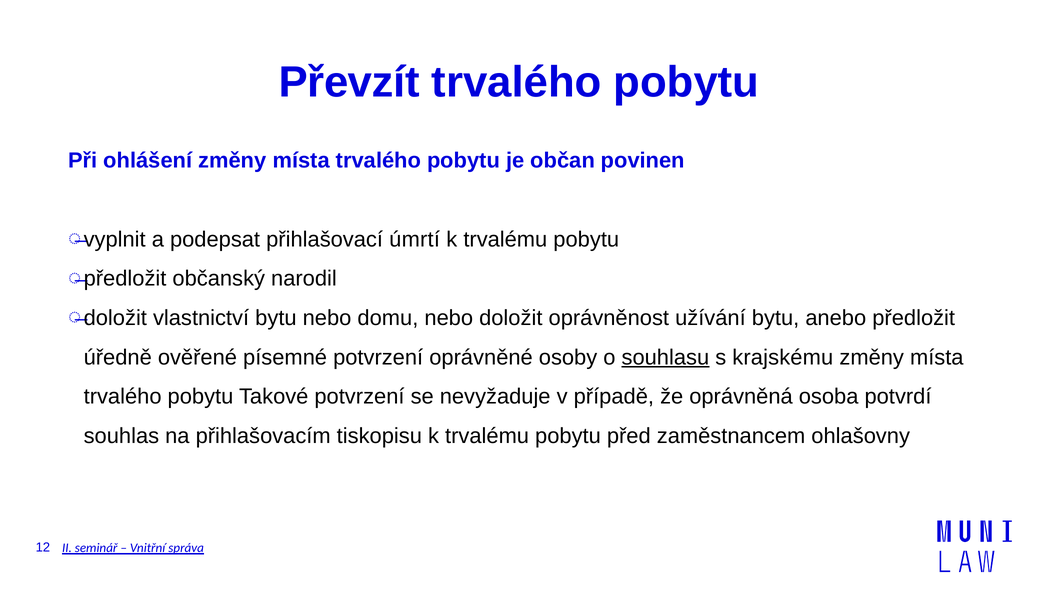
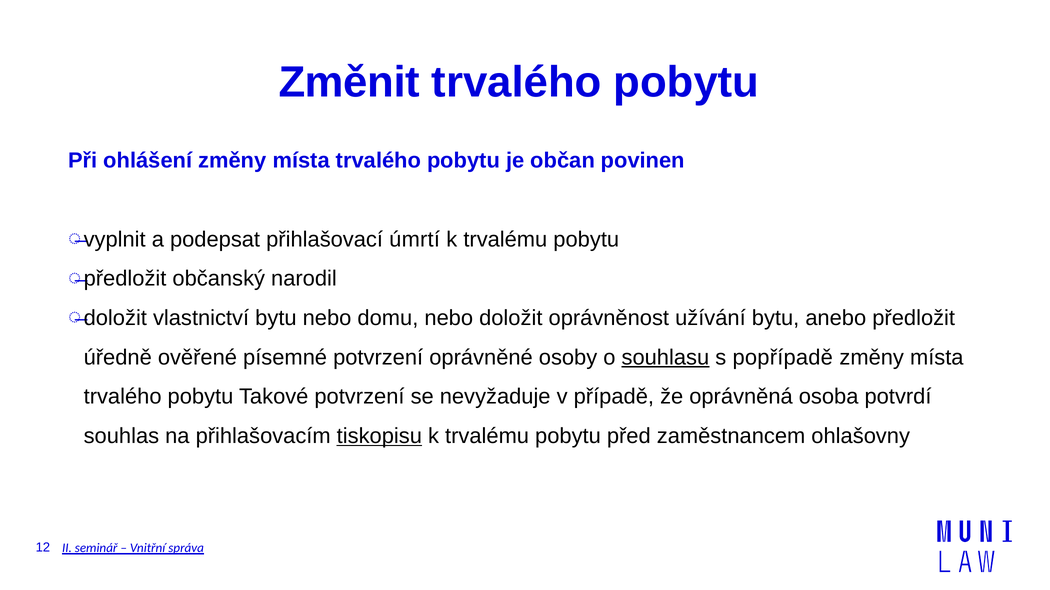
Převzít: Převzít -> Změnit (349, 83)
krajskému: krajskému -> popřípadě (783, 358)
tiskopisu underline: none -> present (379, 436)
